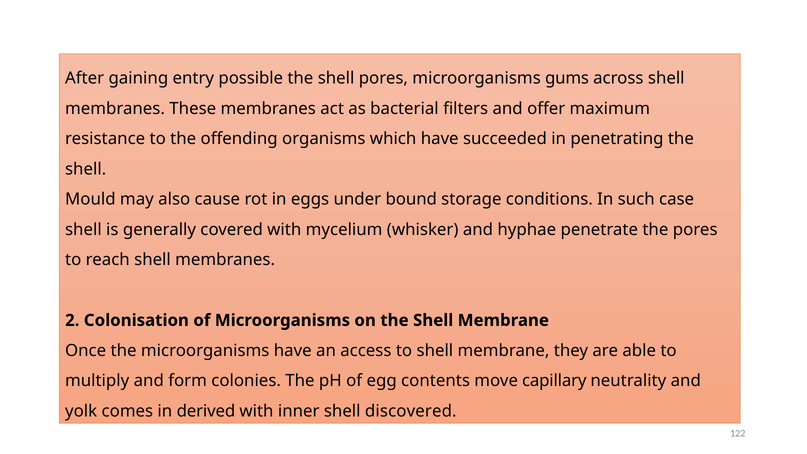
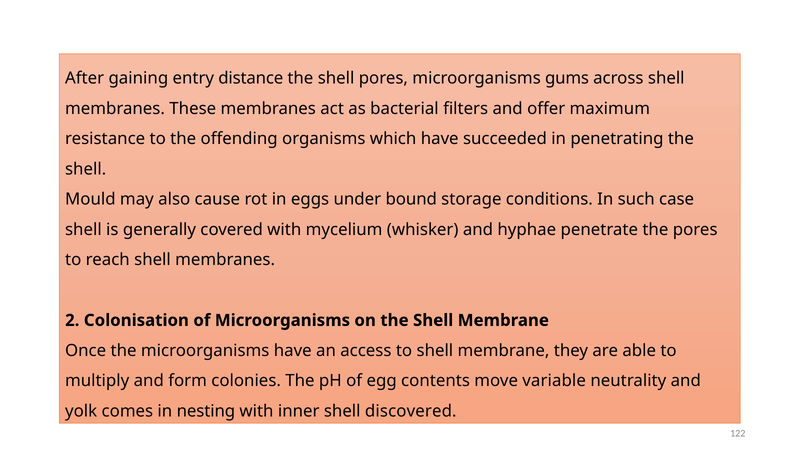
possible: possible -> distance (251, 78)
capillary: capillary -> variable (554, 381)
derived: derived -> nesting (206, 411)
